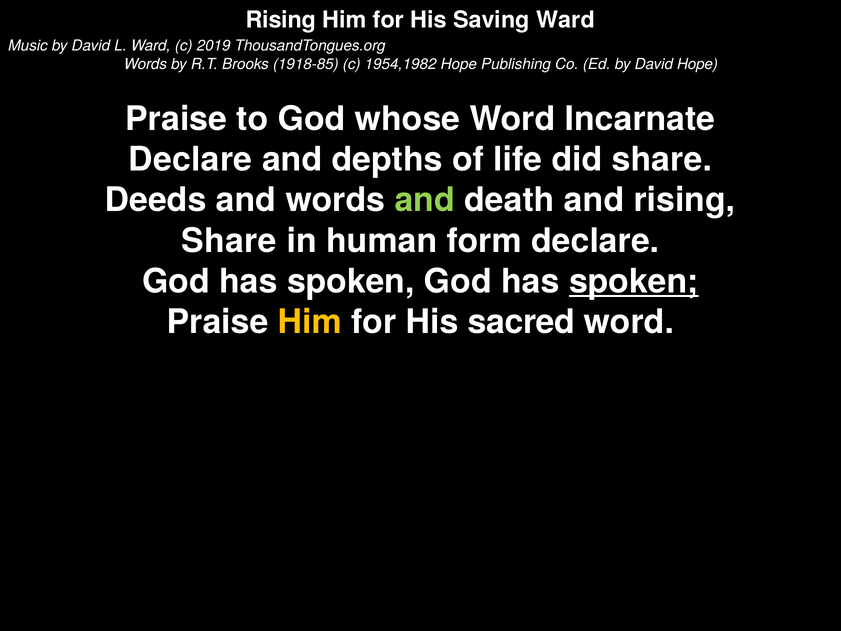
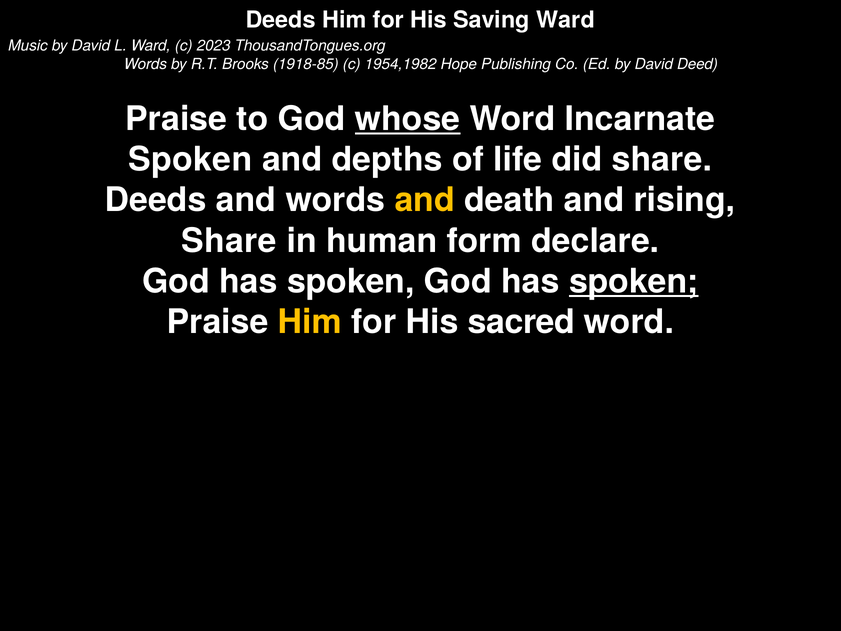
Rising: Rising -> Deeds (281, 20)
2019: 2019 -> 2023 (214, 46)
David Hope: Hope -> Deed (697, 64)
whose underline: none -> present (408, 119)
Declare: Declare -> Spoken (190, 159)
and colour: light green -> yellow (425, 200)
